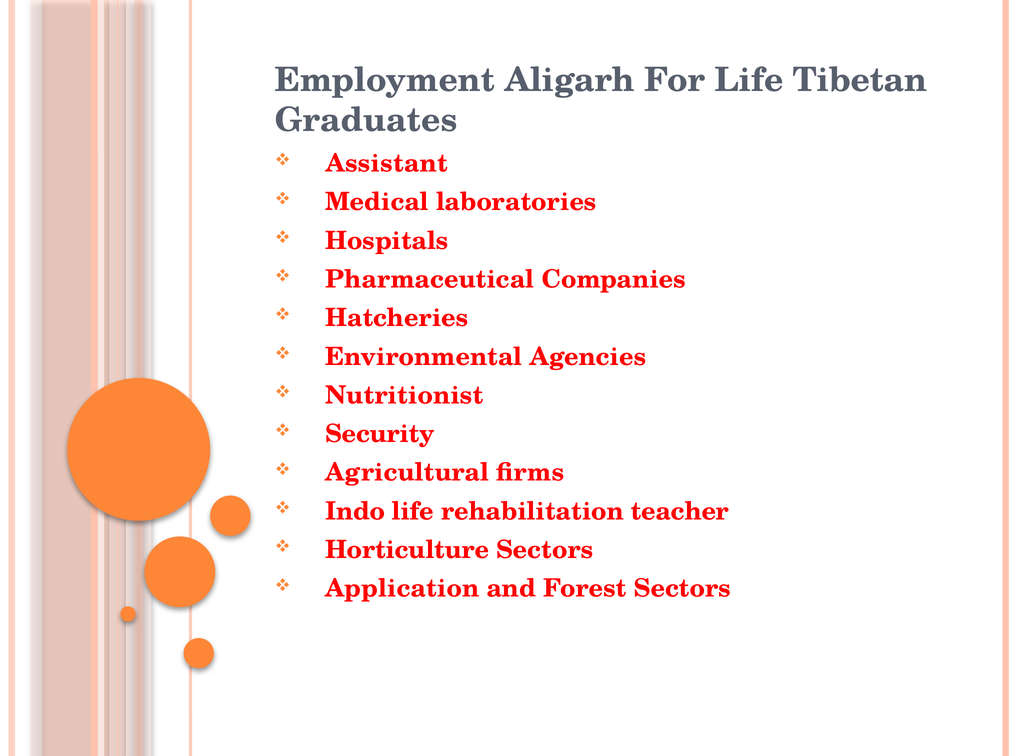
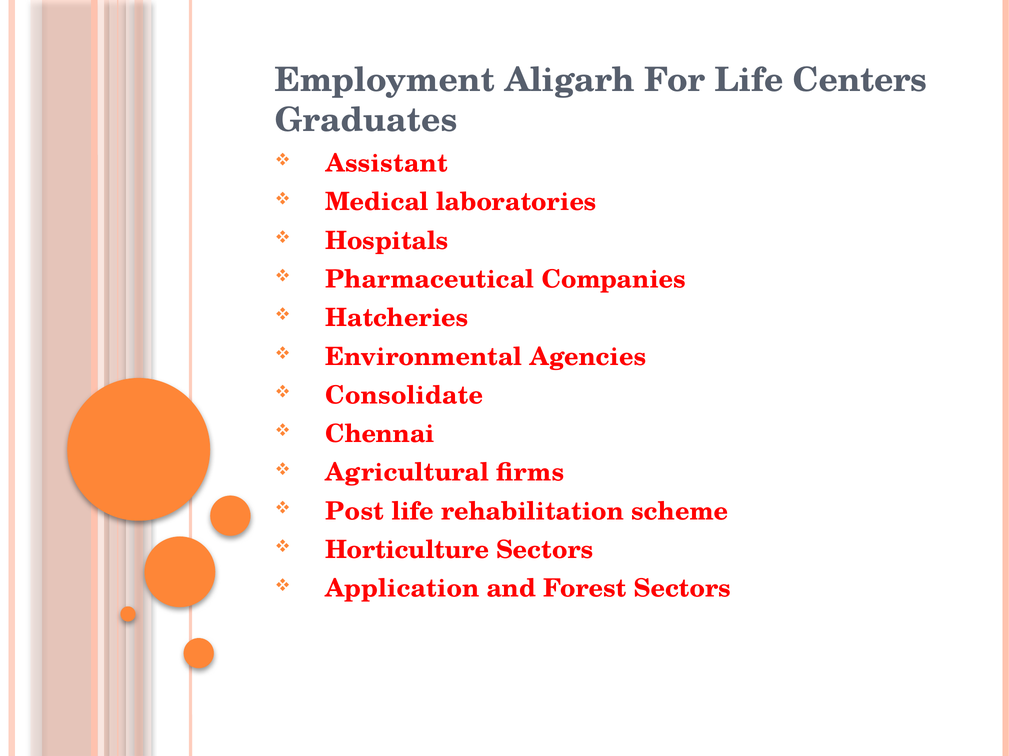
Tibetan: Tibetan -> Centers (860, 80)
Nutritionist: Nutritionist -> Consolidate (404, 396)
Security: Security -> Chennai (380, 434)
Indo: Indo -> Post (355, 512)
teacher: teacher -> scheme (680, 512)
